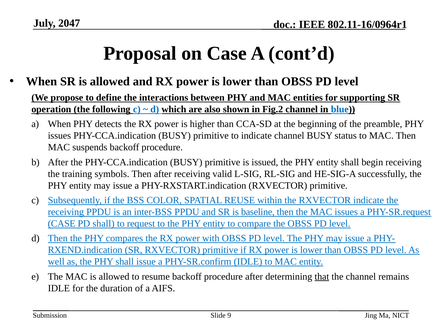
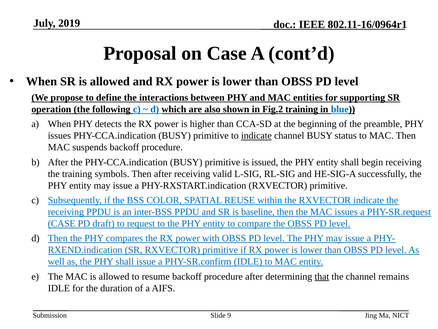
2047: 2047 -> 2019 (69, 23)
Fig.2 channel: channel -> training (302, 109)
indicate underline: none -> present (256, 136)
PD shall: shall -> draft (104, 223)
